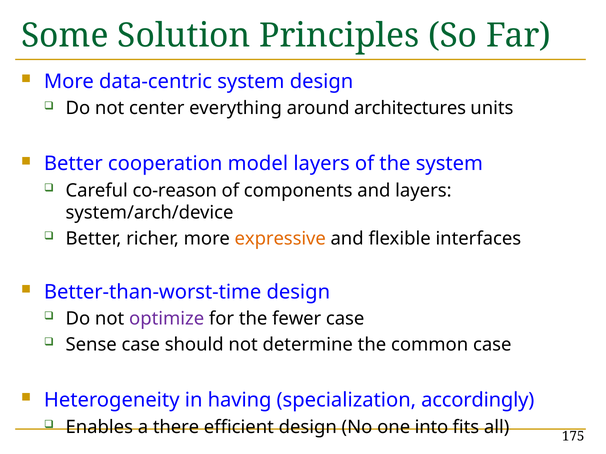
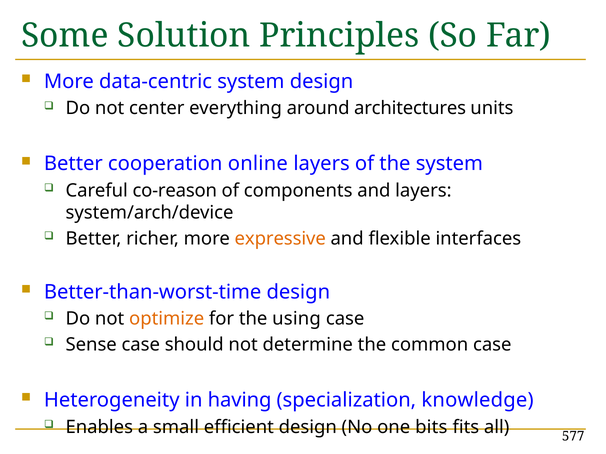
model: model -> online (258, 164)
optimize colour: purple -> orange (167, 319)
fewer: fewer -> using (297, 319)
accordingly: accordingly -> knowledge (478, 401)
there: there -> small (176, 427)
into: into -> bits (431, 427)
175: 175 -> 577 (573, 437)
